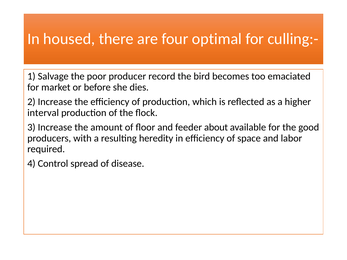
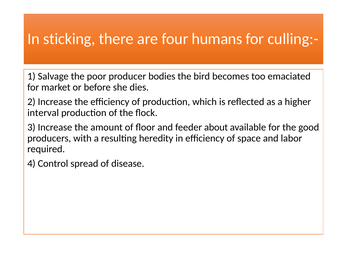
housed: housed -> sticking (69, 39)
optimal: optimal -> humans (217, 39)
record: record -> bodies (162, 76)
